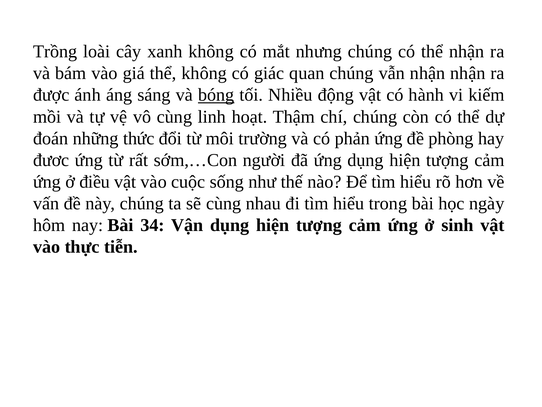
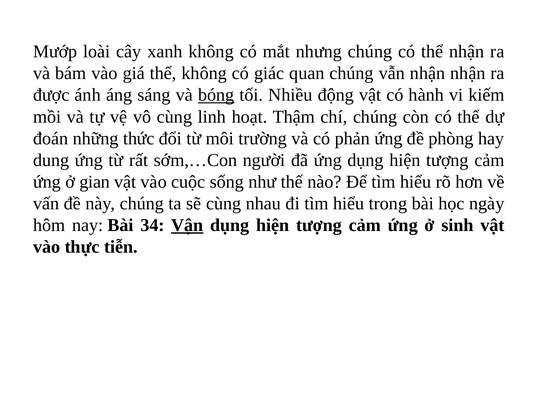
Trồng: Trồng -> Mướp (55, 52)
đươc: đươc -> dung (51, 160)
điều: điều -> gian (95, 182)
Vận underline: none -> present (187, 225)
